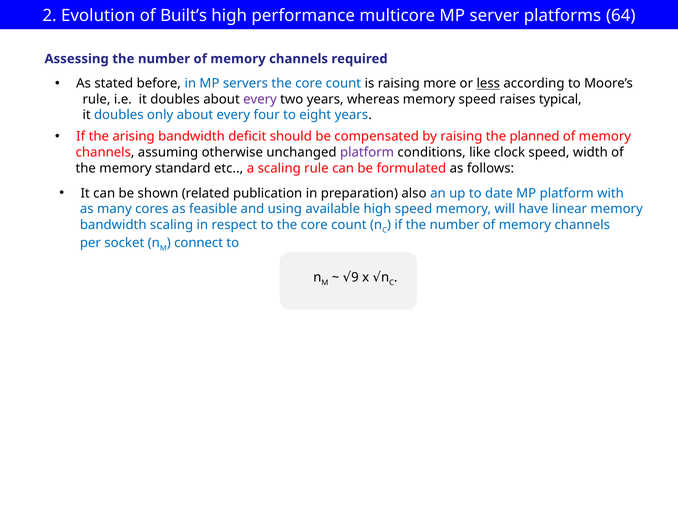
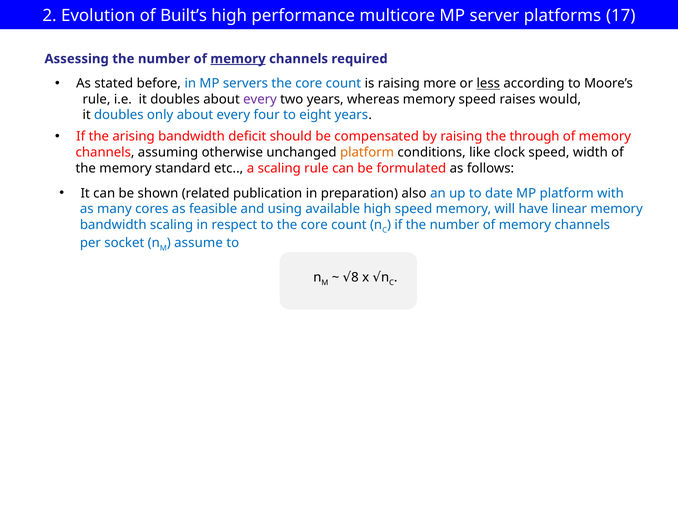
64: 64 -> 17 (621, 16)
memory underline: none -> present (238, 59)
typical: typical -> would (560, 99)
planned: planned -> through (535, 137)
platform colour: purple -> orange (367, 153)
connect: connect -> assume (199, 243)
9: 9 -> 8 (355, 278)
